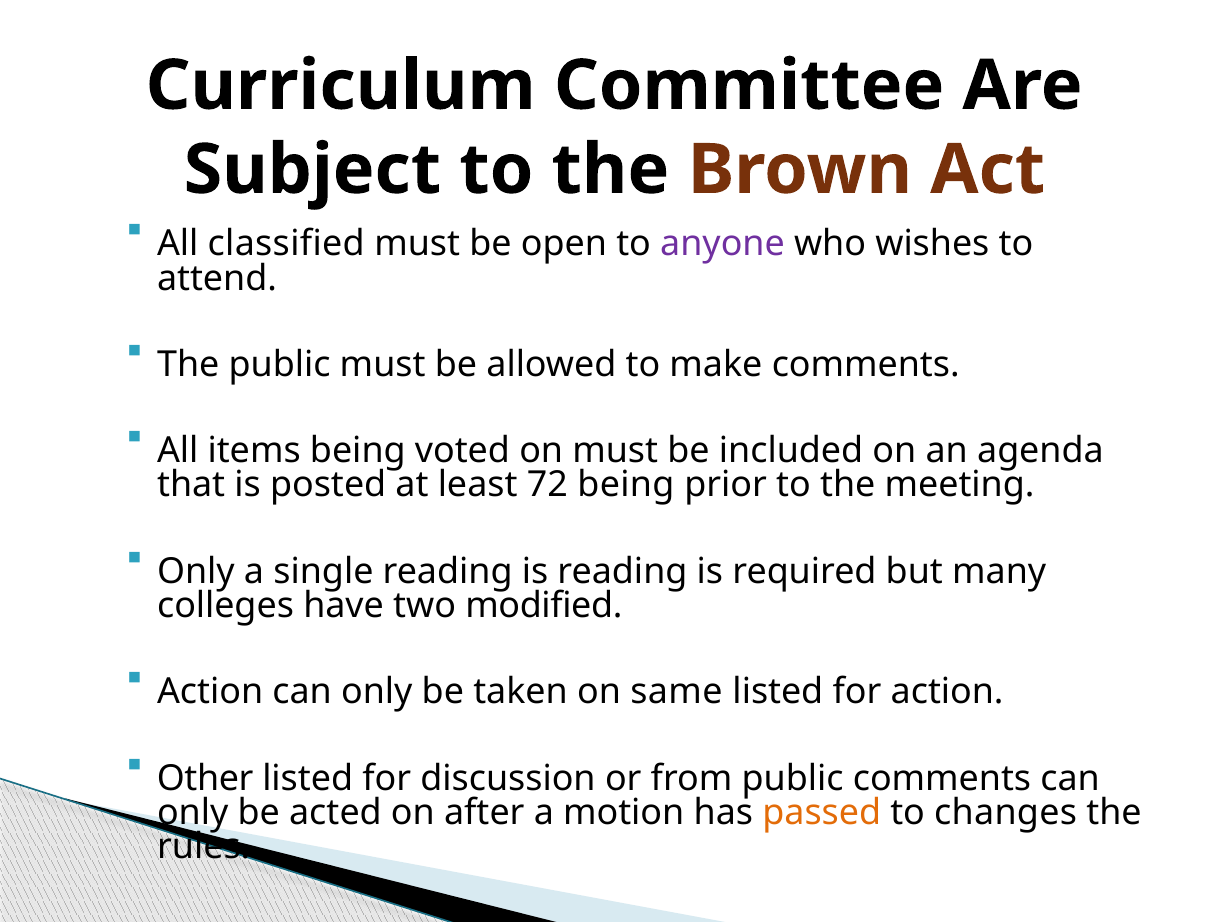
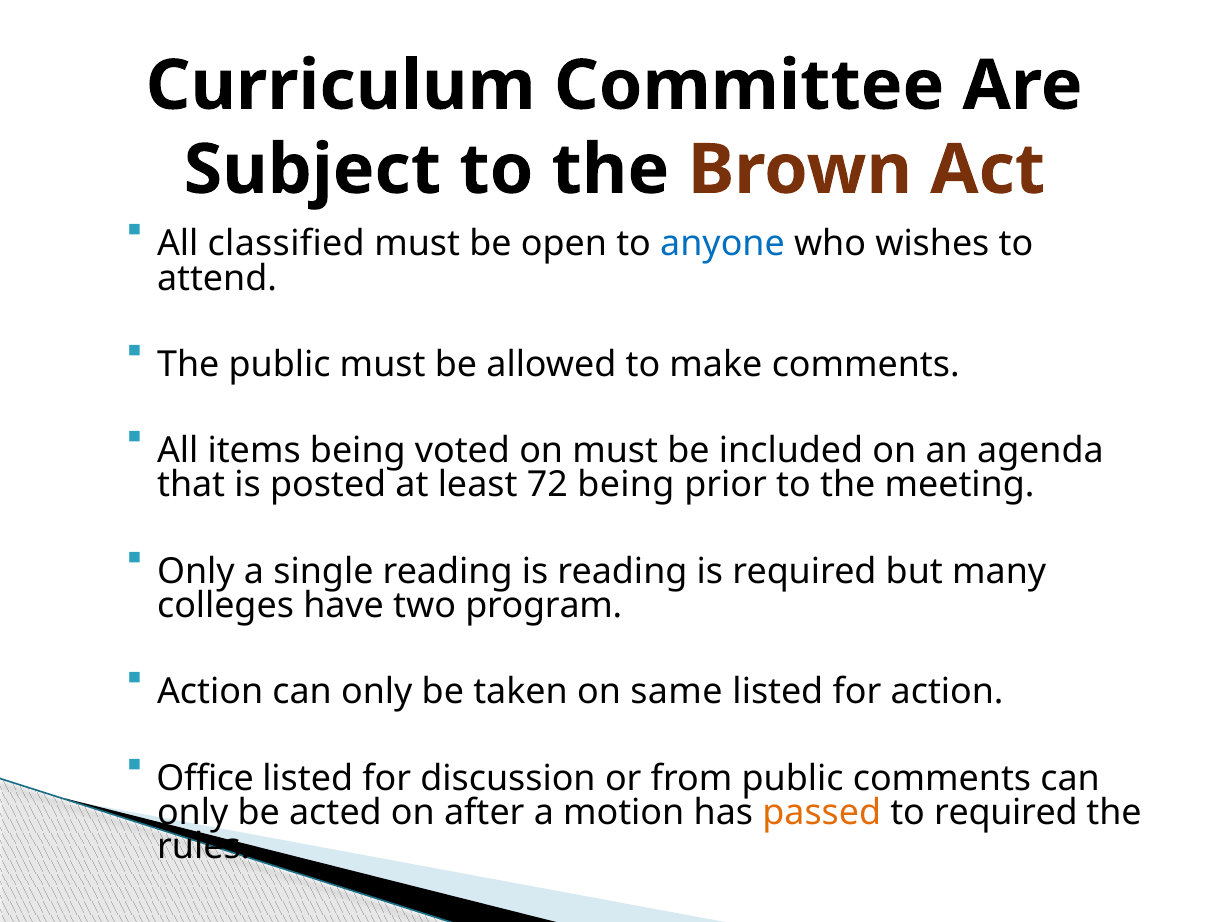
anyone colour: purple -> blue (723, 244)
modified: modified -> program (544, 606)
Other: Other -> Office (205, 778)
to changes: changes -> required (1006, 812)
